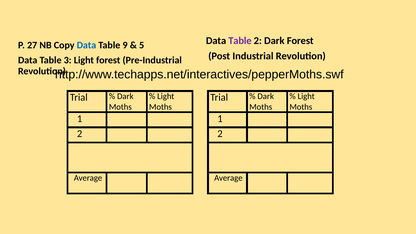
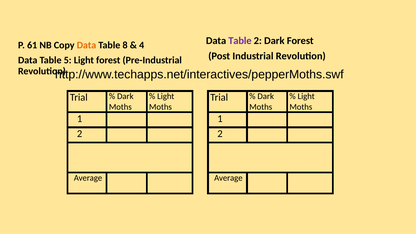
27: 27 -> 61 (32, 45)
Data colour: blue -> orange (86, 45)
9: 9 -> 8 (125, 45)
5: 5 -> 4 (142, 45)
3: 3 -> 5 (68, 60)
